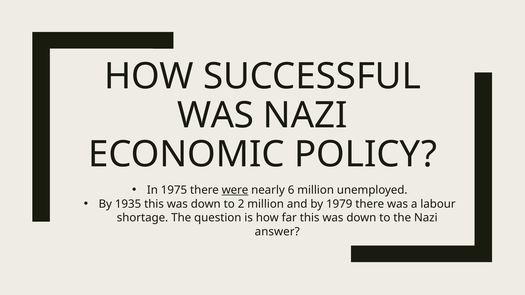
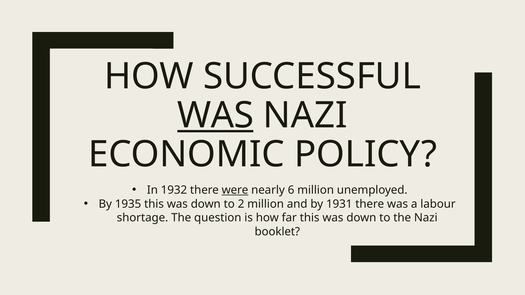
WAS underline: none -> present (216, 115)
1975: 1975 -> 1932 (174, 190)
1979: 1979 -> 1931 (339, 204)
answer: answer -> booklet (277, 232)
